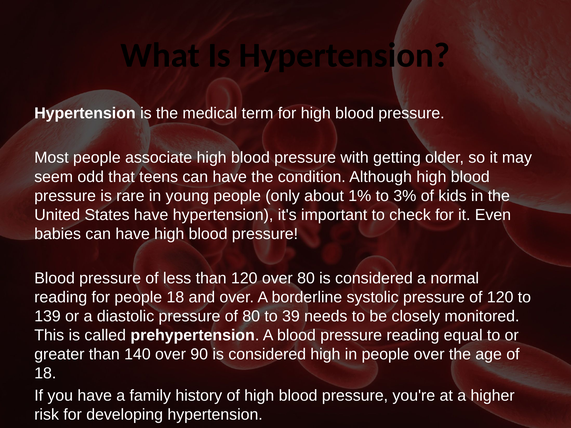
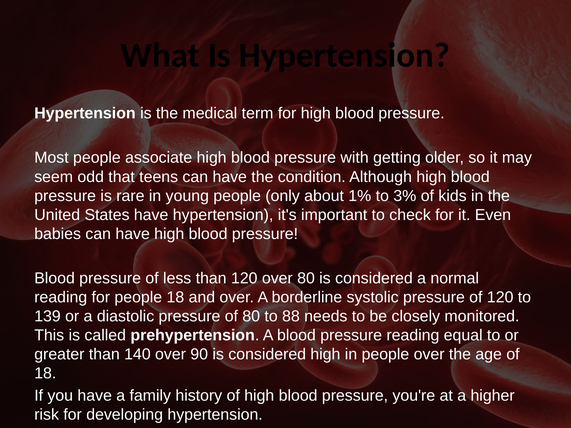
39: 39 -> 88 (291, 317)
